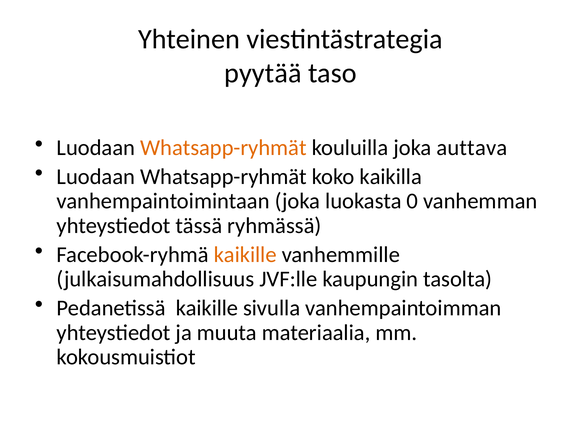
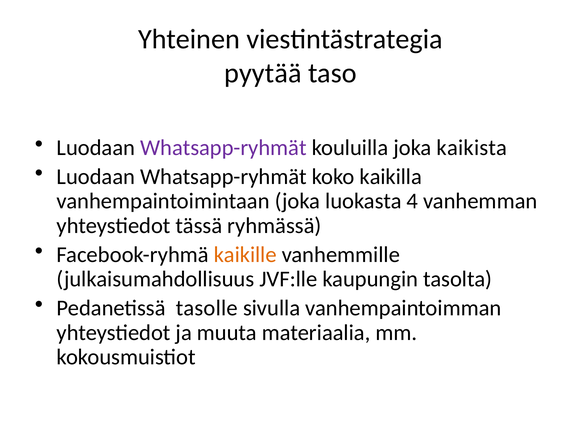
Whatsapp-ryhmät colour: orange -> purple (223, 148)
auttava: auttava -> kaikista (472, 148)
0: 0 -> 4 (412, 201)
Pedanetissä kaikille: kaikille -> tasolle (207, 308)
